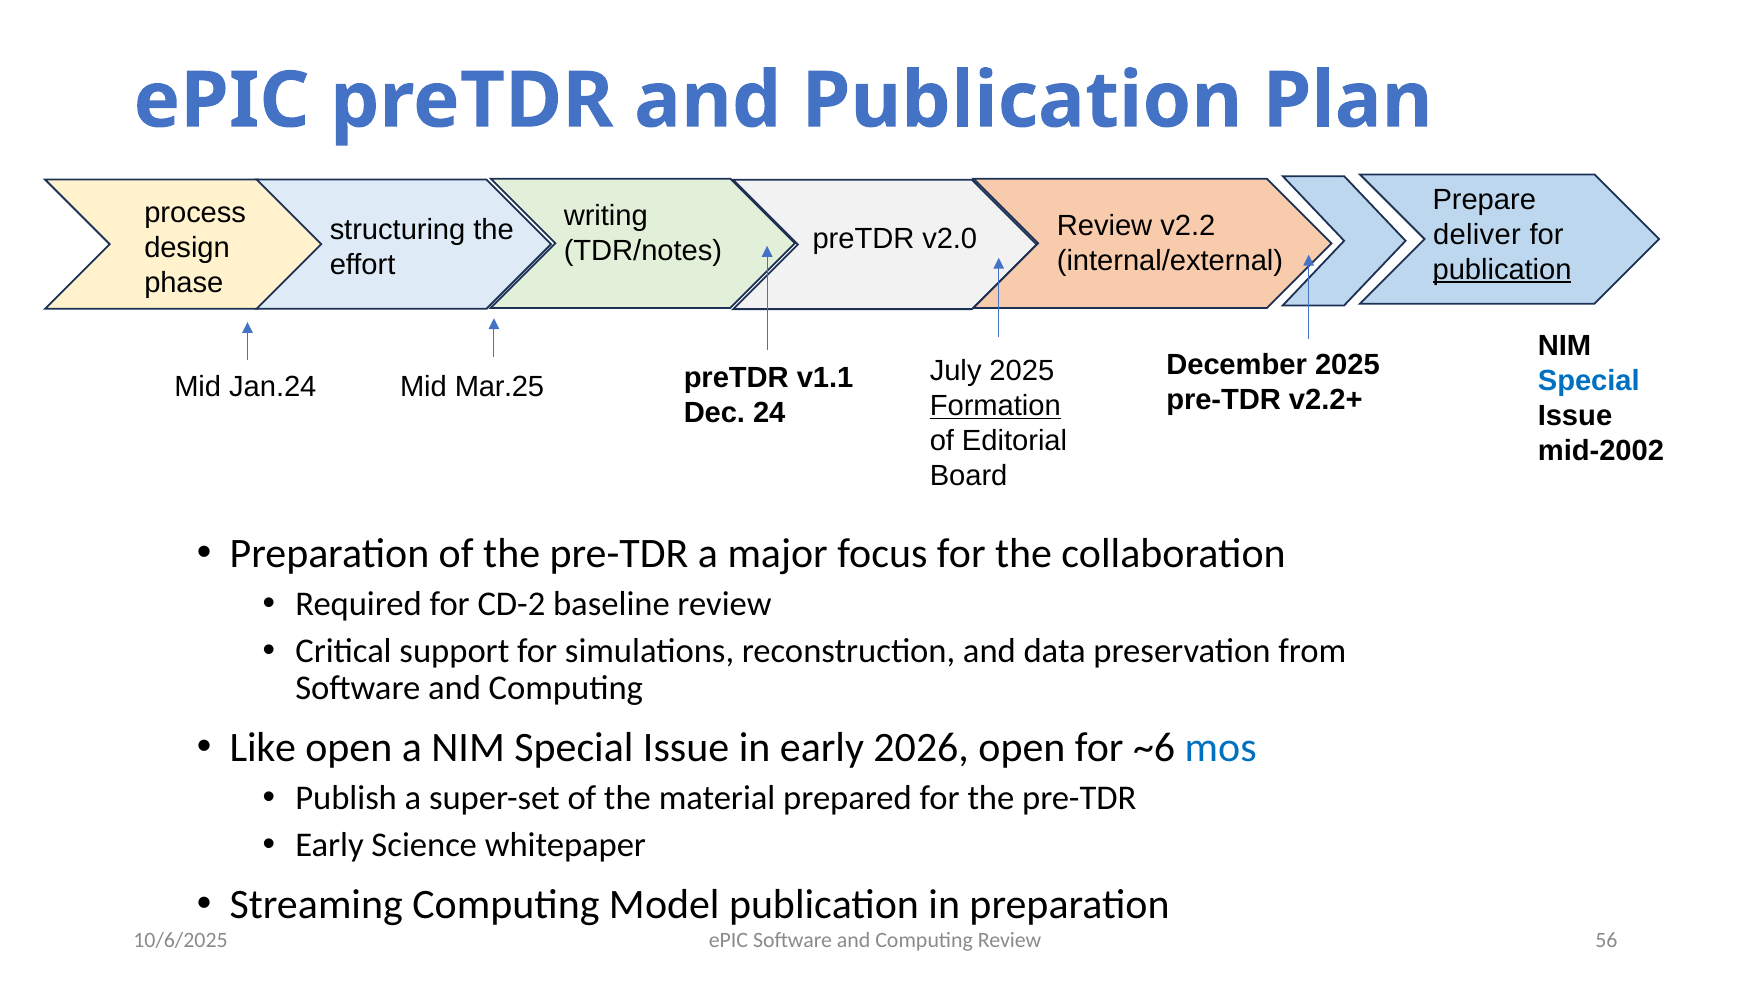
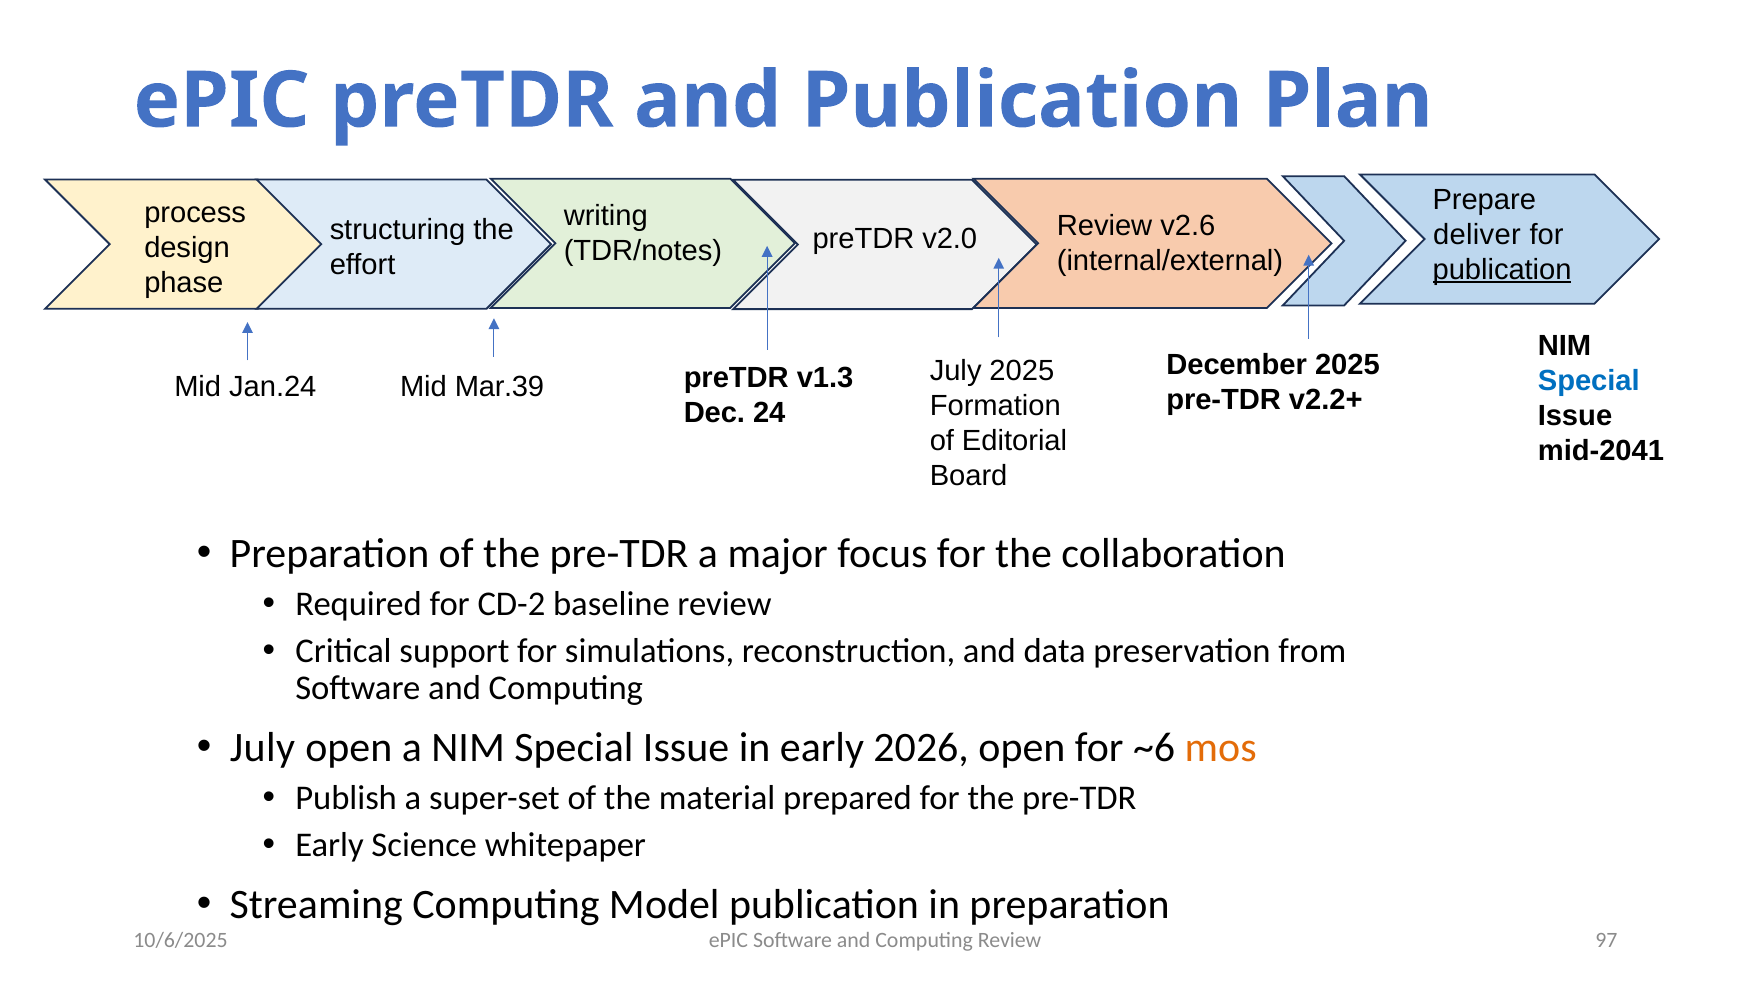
v2.2: v2.2 -> v2.6 (1188, 226)
v1.1: v1.1 -> v1.3 (825, 378)
Mar.25: Mar.25 -> Mar.39 (499, 387)
Formation underline: present -> none (995, 406)
mid-2002: mid-2002 -> mid-2041 (1601, 451)
Like: Like -> July (263, 748)
mos colour: blue -> orange (1221, 748)
56: 56 -> 97 (1606, 940)
